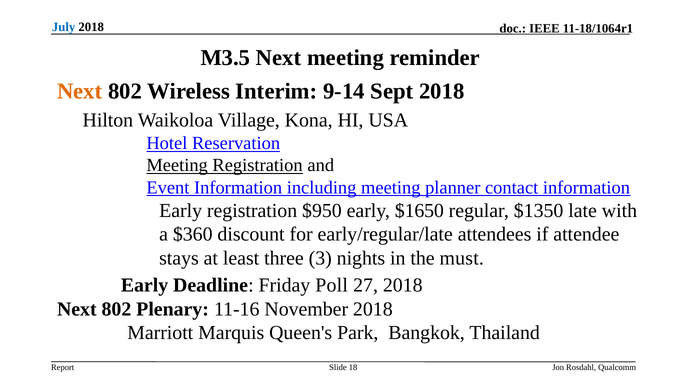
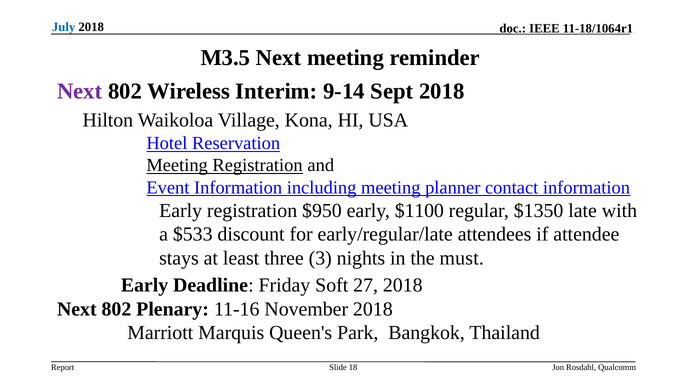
Next colour: orange -> purple (80, 91)
$1650: $1650 -> $1100 (419, 211)
$360: $360 -> $533 (193, 234)
Poll: Poll -> Soft (332, 285)
